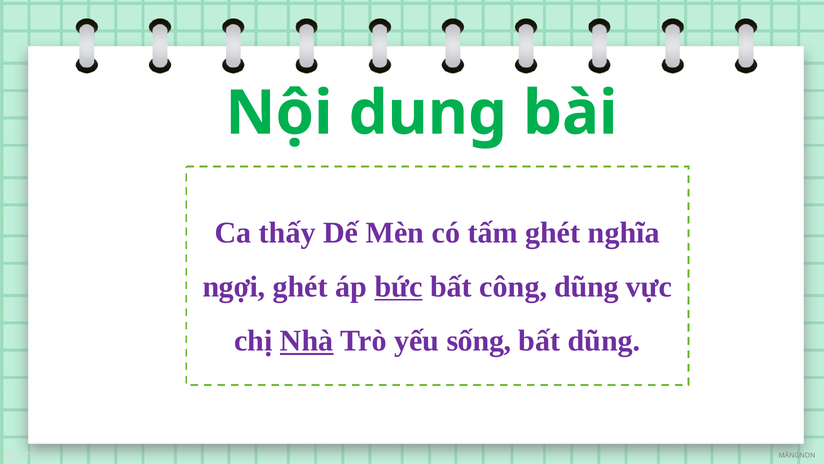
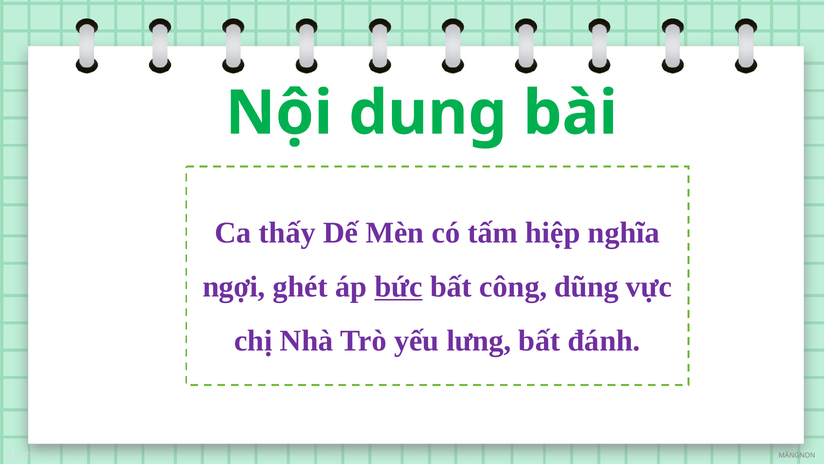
tấm ghét: ghét -> hiệp (553, 232)
Nhà underline: present -> none (307, 341)
sống: sống -> lưng (479, 341)
bất dũng: dũng -> đánh (604, 341)
